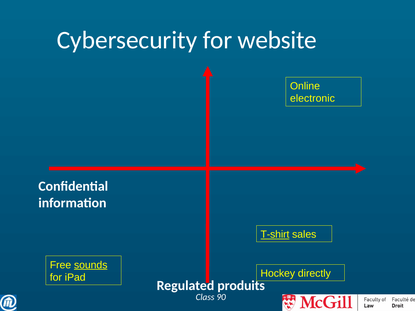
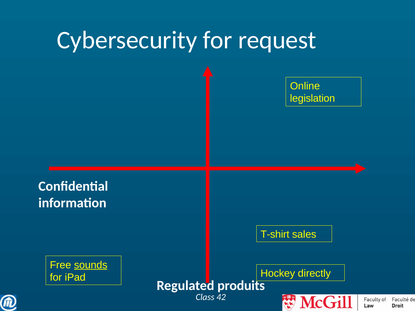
website: website -> request (277, 40)
electronic: electronic -> legislation (313, 99)
T-shirt underline: present -> none (275, 235)
90: 90 -> 42 (221, 297)
